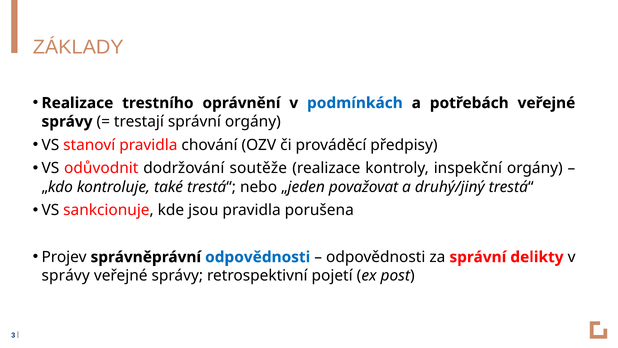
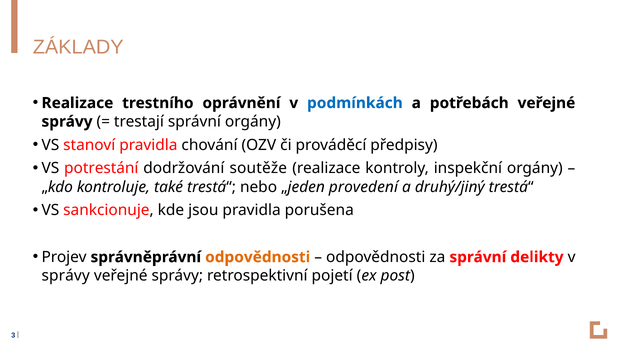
odůvodnit: odůvodnit -> potrestání (101, 168)
považovat: považovat -> provedení (363, 187)
odpovědnosti colour: blue -> orange (258, 257)
